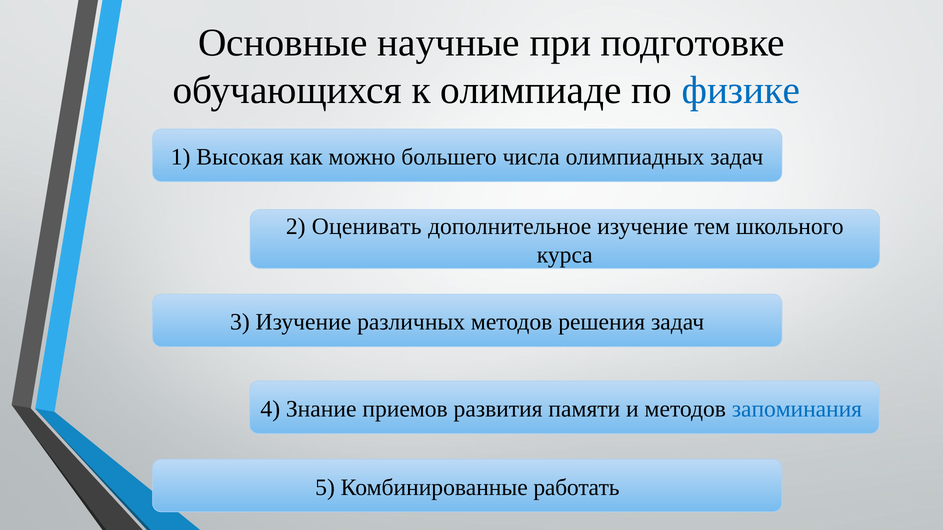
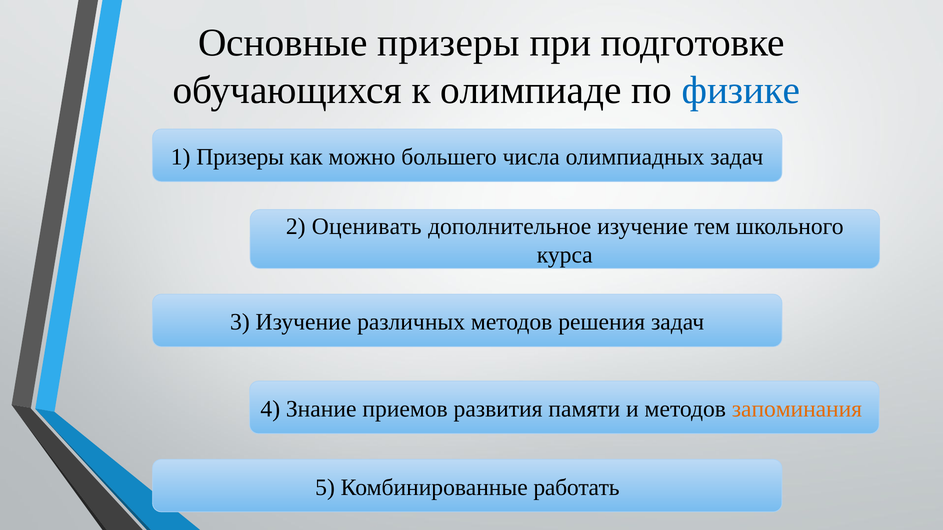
Основные научные: научные -> призеры (448, 43)
1 Высокая: Высокая -> Призеры (240, 157)
запоминания colour: blue -> orange (797, 409)
